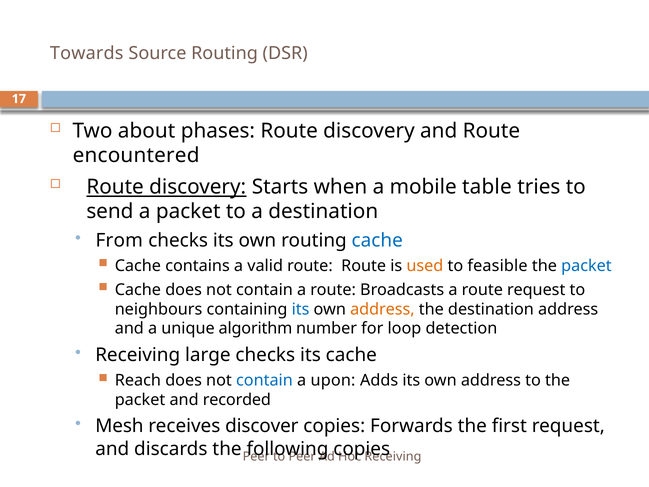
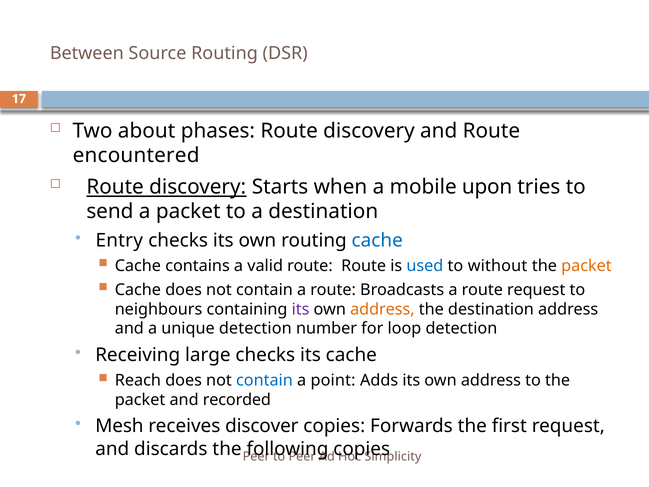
Towards: Towards -> Between (87, 53)
table: table -> upon (487, 187)
From: From -> Entry (119, 240)
used colour: orange -> blue (425, 266)
feasible: feasible -> without (498, 266)
packet colour: blue -> orange (586, 266)
its colour: blue -> purple (301, 309)
unique algorithm: algorithm -> detection (255, 328)
upon: upon -> point (333, 380)
Receiving: Receiving -> Simplicity (393, 456)
